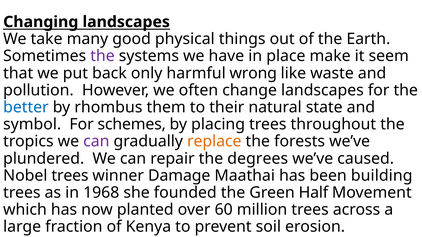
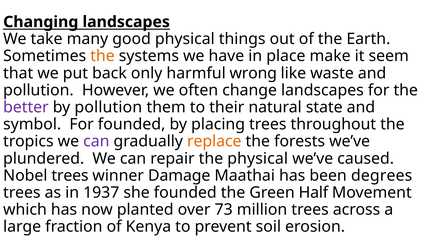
the colour: purple -> orange (102, 56)
better colour: blue -> purple (26, 107)
by rhombus: rhombus -> pollution (108, 107)
For schemes: schemes -> founded (132, 125)
the degrees: degrees -> physical (258, 159)
building: building -> degrees (382, 176)
1968: 1968 -> 1937 (101, 193)
60: 60 -> 73 (224, 210)
